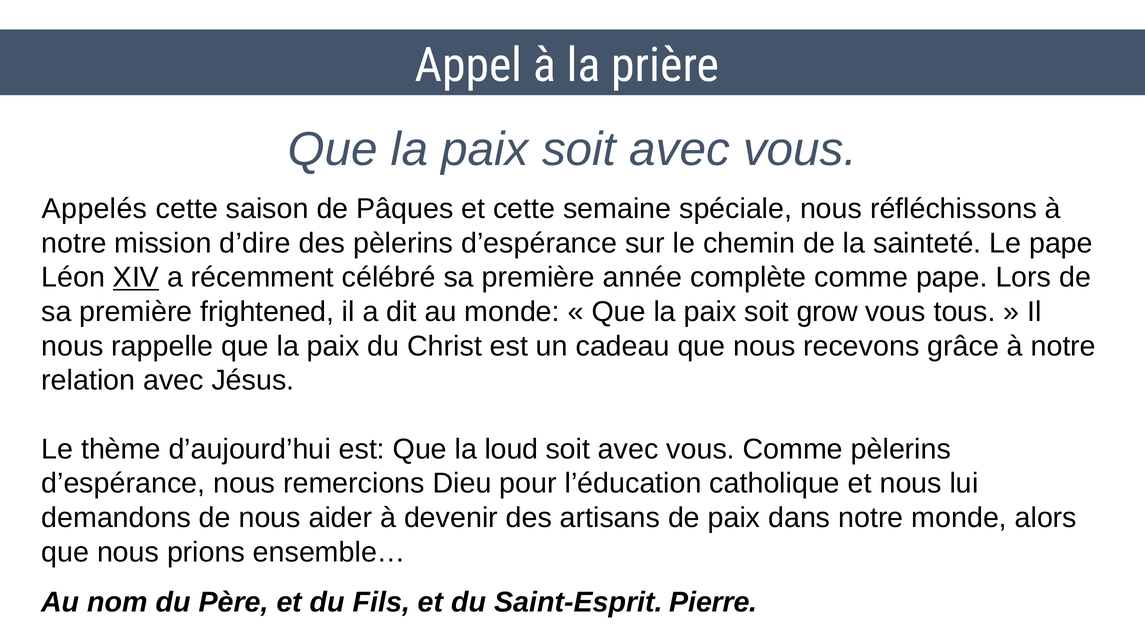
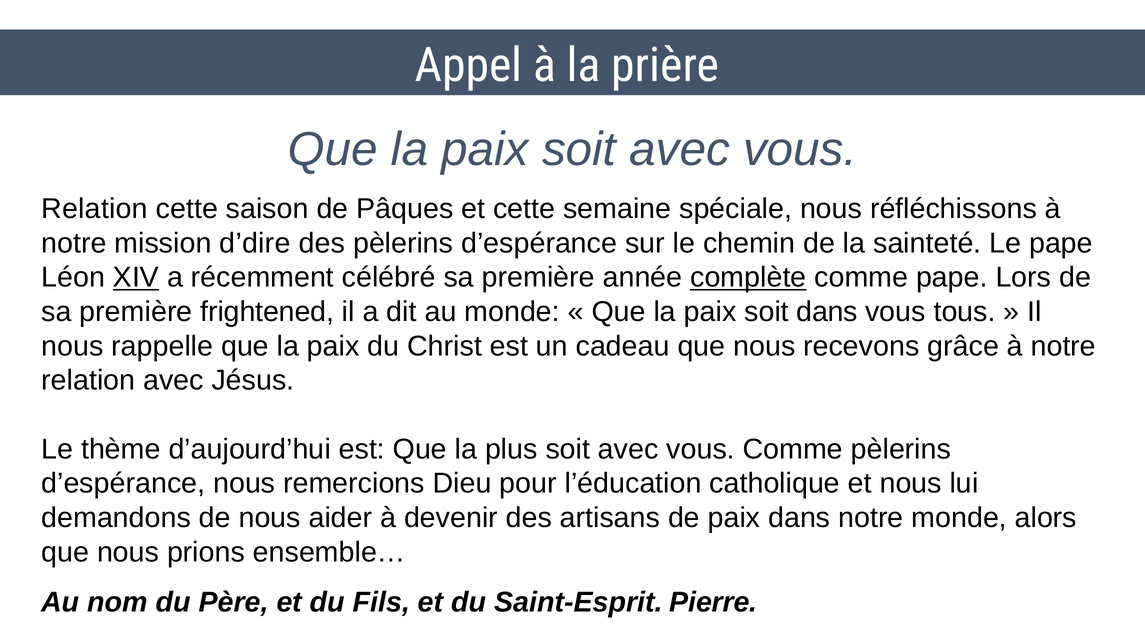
Appelés: Appelés -> Relation (95, 209)
complète underline: none -> present (748, 277)
soit grow: grow -> dans (827, 312)
loud: loud -> plus (511, 449)
